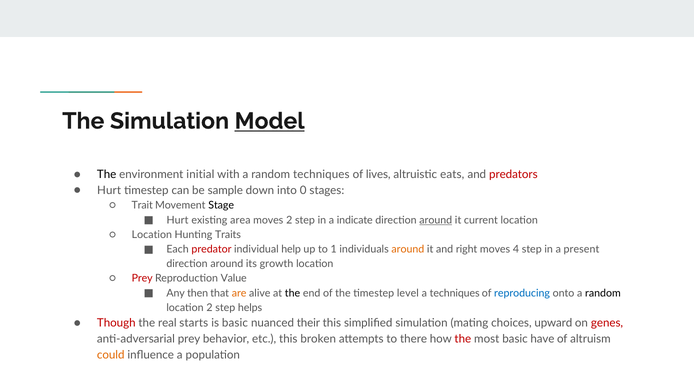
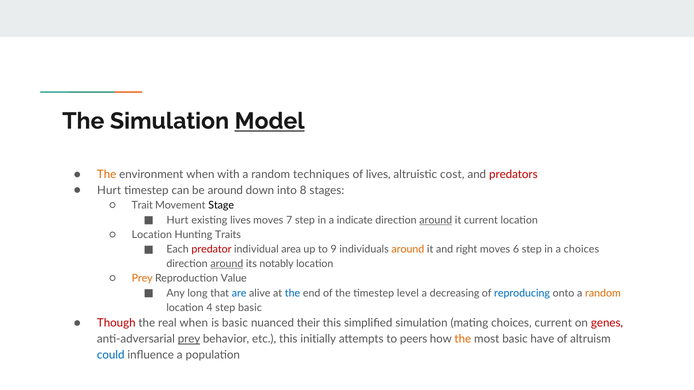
The colour: black -> orange (107, 175)
environment initial: initial -> when (200, 175)
eats: eats -> cost (452, 175)
be sample: sample -> around (225, 191)
0: 0 -> 8 (303, 191)
existing area: area -> lives (240, 220)
moves 2: 2 -> 7 (289, 220)
help: help -> area (291, 249)
1: 1 -> 9 (334, 249)
4: 4 -> 6 (516, 249)
a present: present -> choices (581, 249)
around underline: none -> present (227, 264)
growth: growth -> notably (277, 264)
Prey colour: red -> orange (142, 279)
then: then -> long (198, 293)
are colour: orange -> blue (239, 293)
the colour: black -> blue (292, 293)
a techniques: techniques -> decreasing (455, 293)
random colour: black -> orange (603, 293)
location 2: 2 -> 4 (209, 308)
step helps: helps -> basic (250, 308)
real starts: starts -> when (194, 323)
choices upward: upward -> current (553, 323)
prey underline: none -> present (189, 339)
broken: broken -> initially (318, 339)
there: there -> peers (414, 339)
the colour: red -> orange (463, 339)
could colour: orange -> blue (111, 355)
